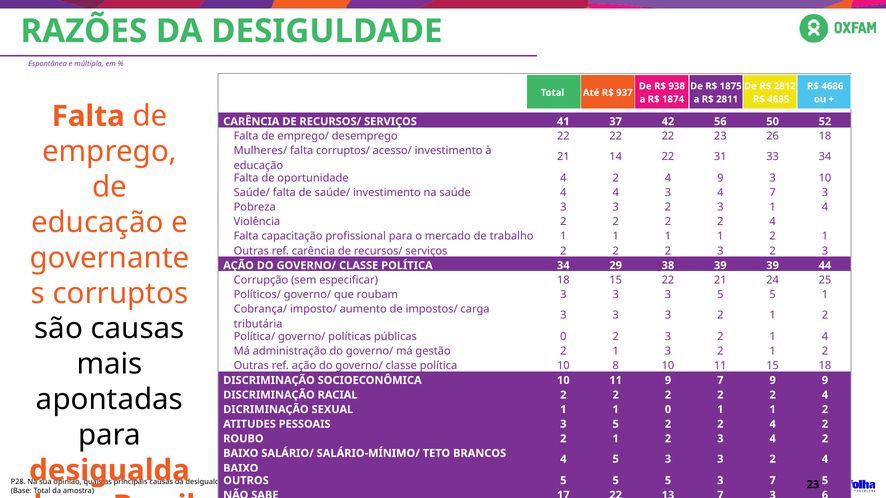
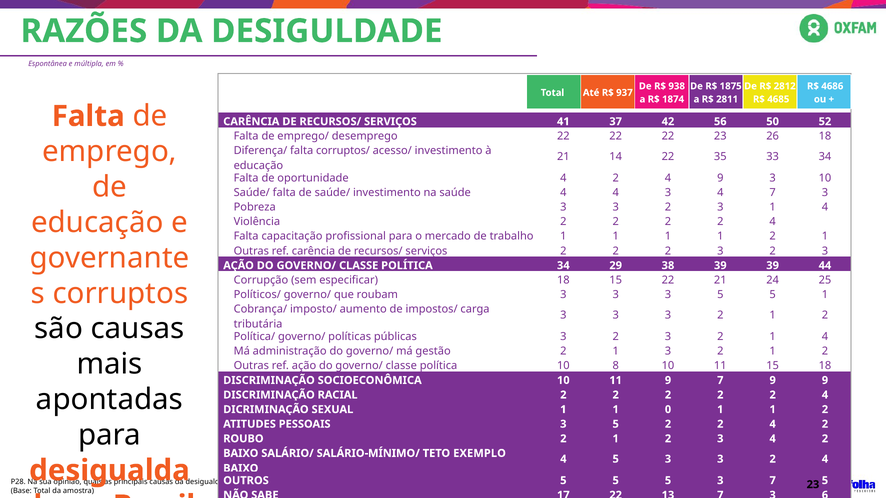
Mulheres/: Mulheres/ -> Diferença/ (260, 151)
31: 31 -> 35 (720, 157)
públicas 0: 0 -> 3 (563, 337)
BRANCOS: BRANCOS -> EXEMPLO (480, 454)
